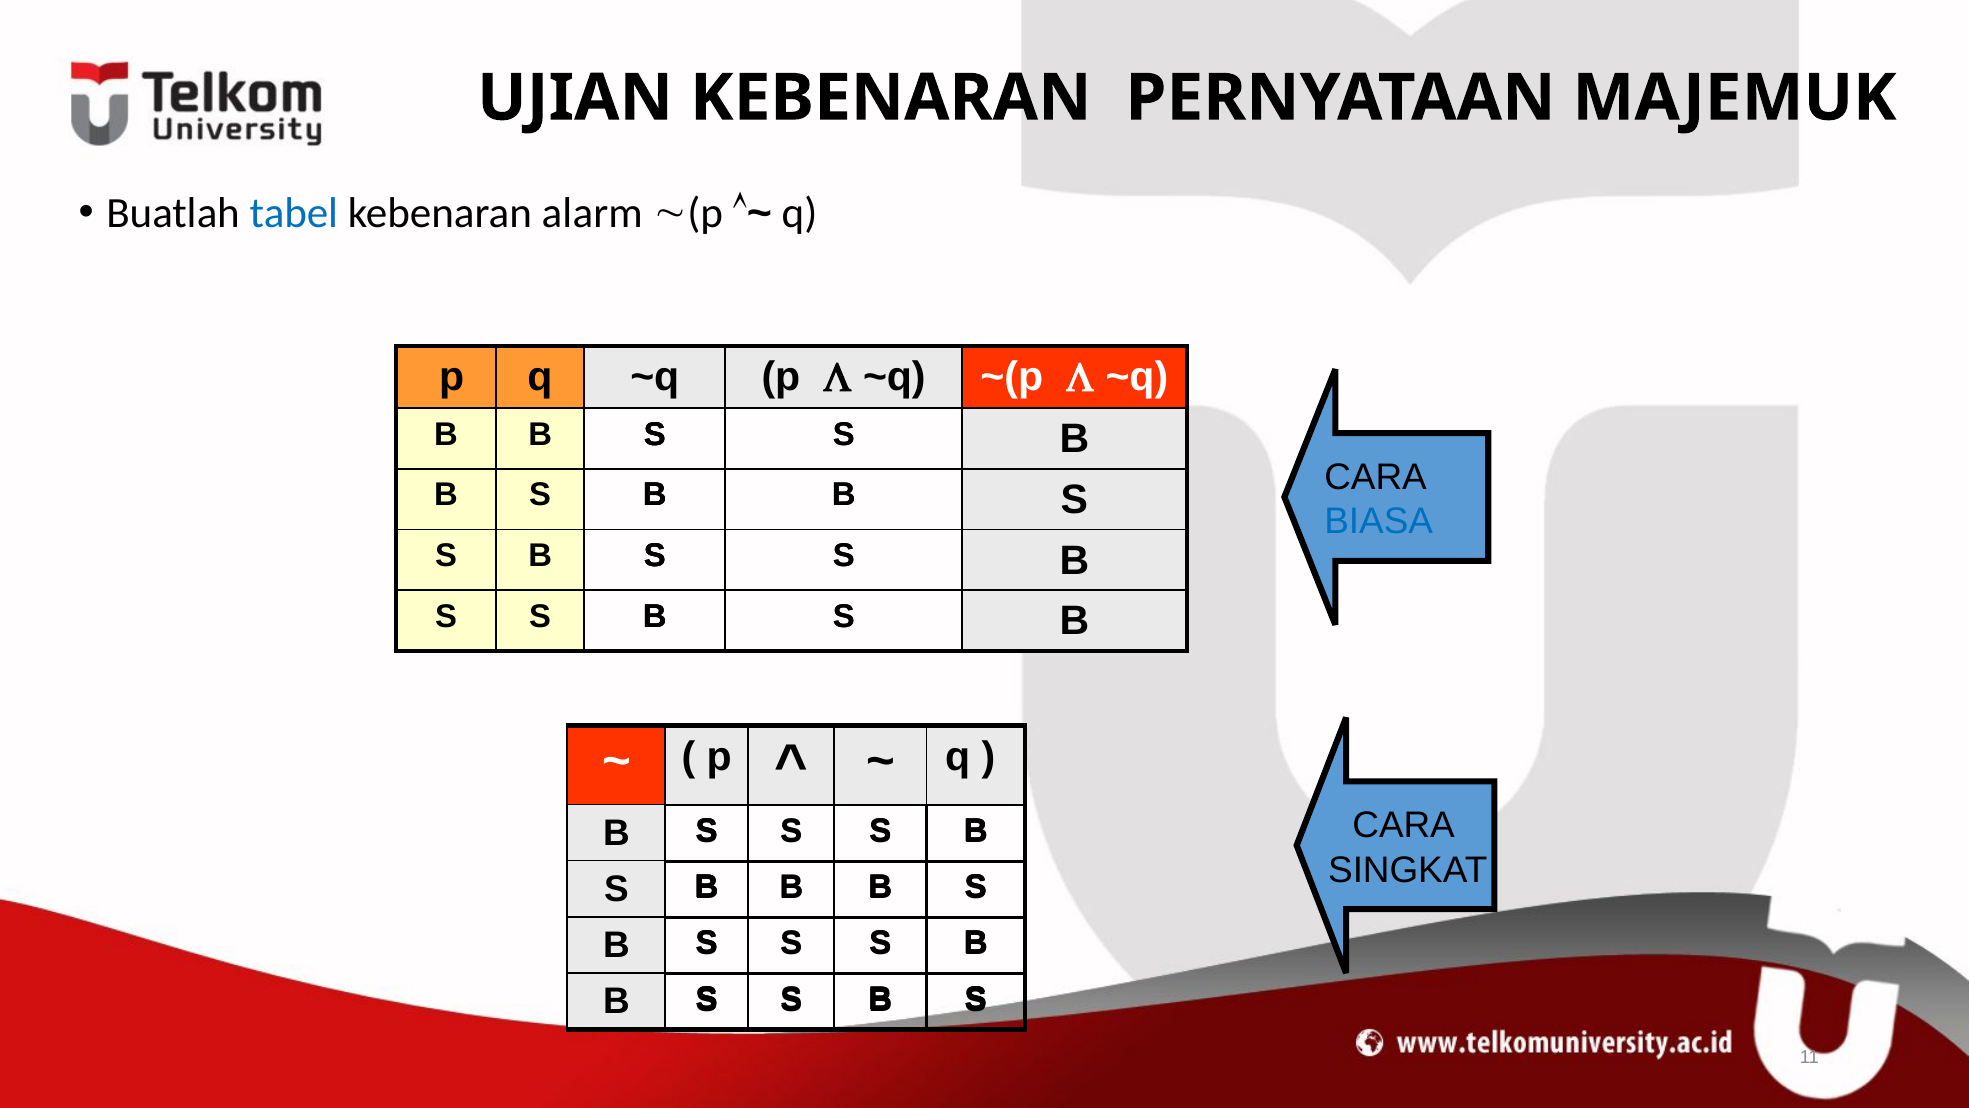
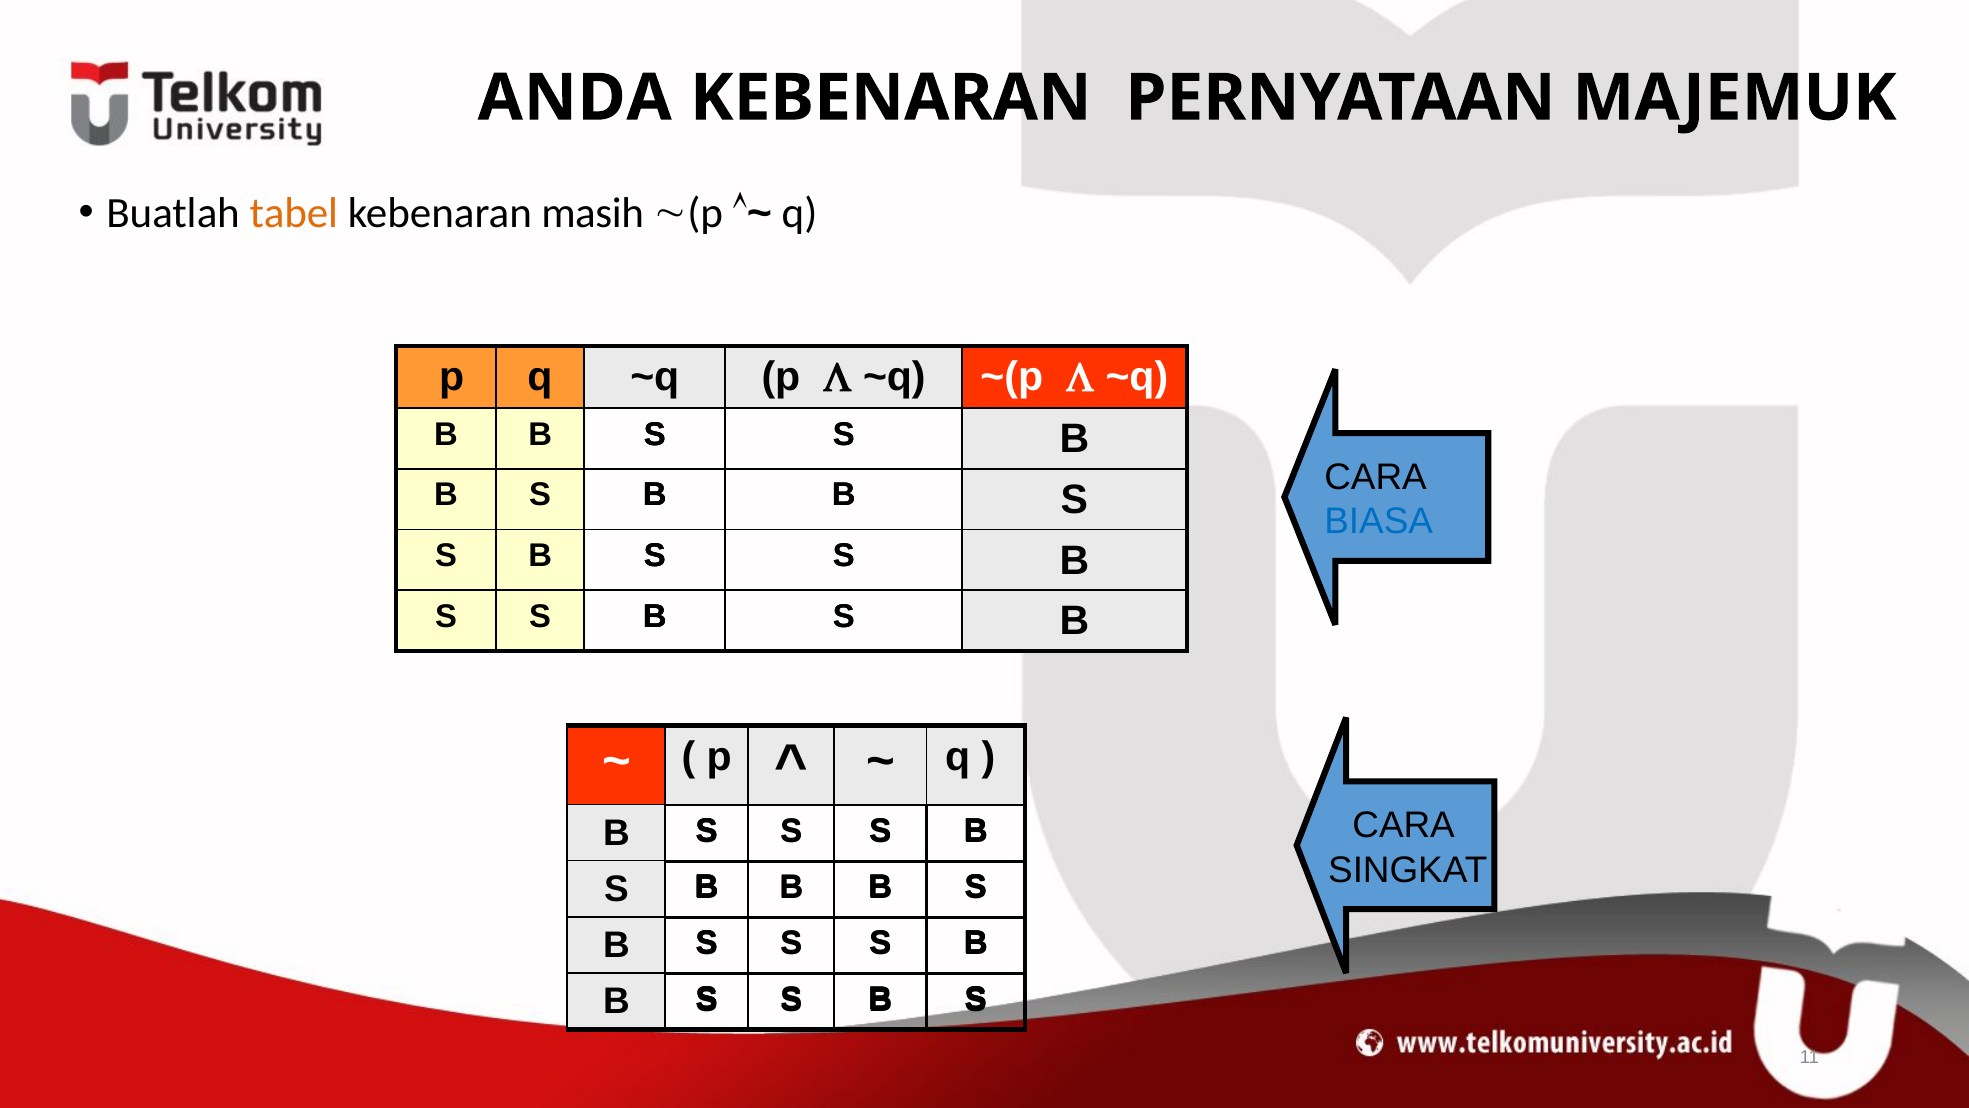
UJIAN: UJIAN -> ANDA (575, 98)
tabel colour: blue -> orange (294, 213)
alarm: alarm -> masih (593, 213)
